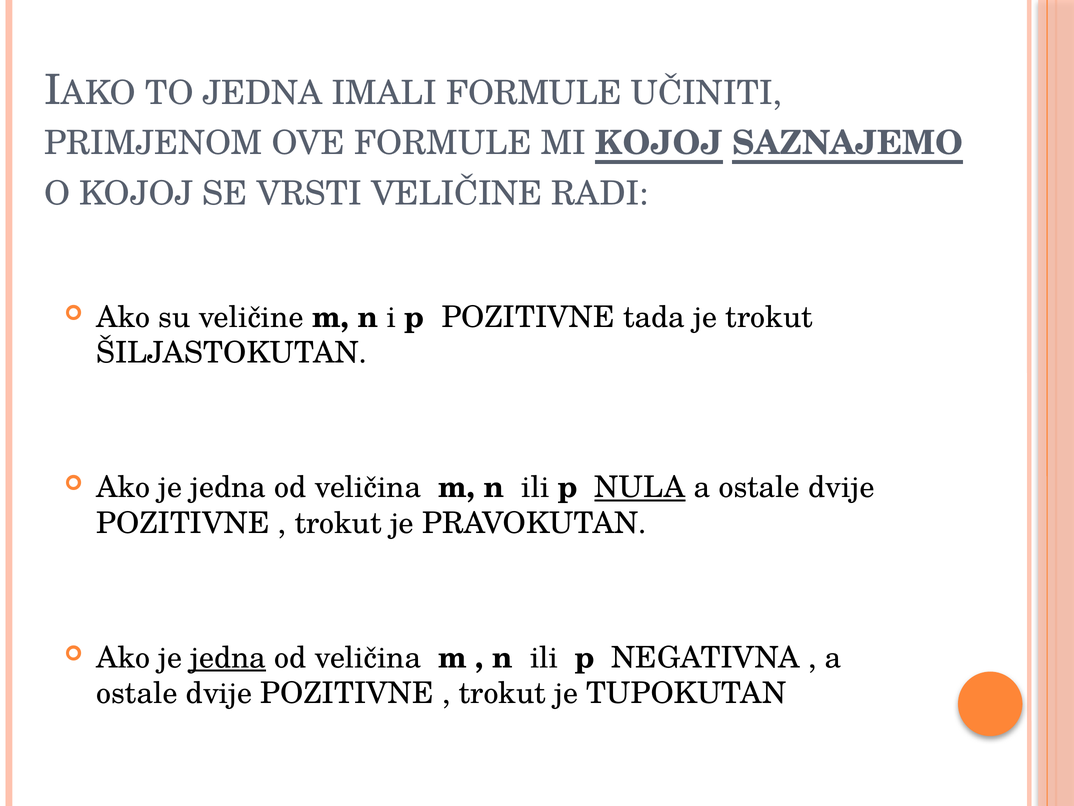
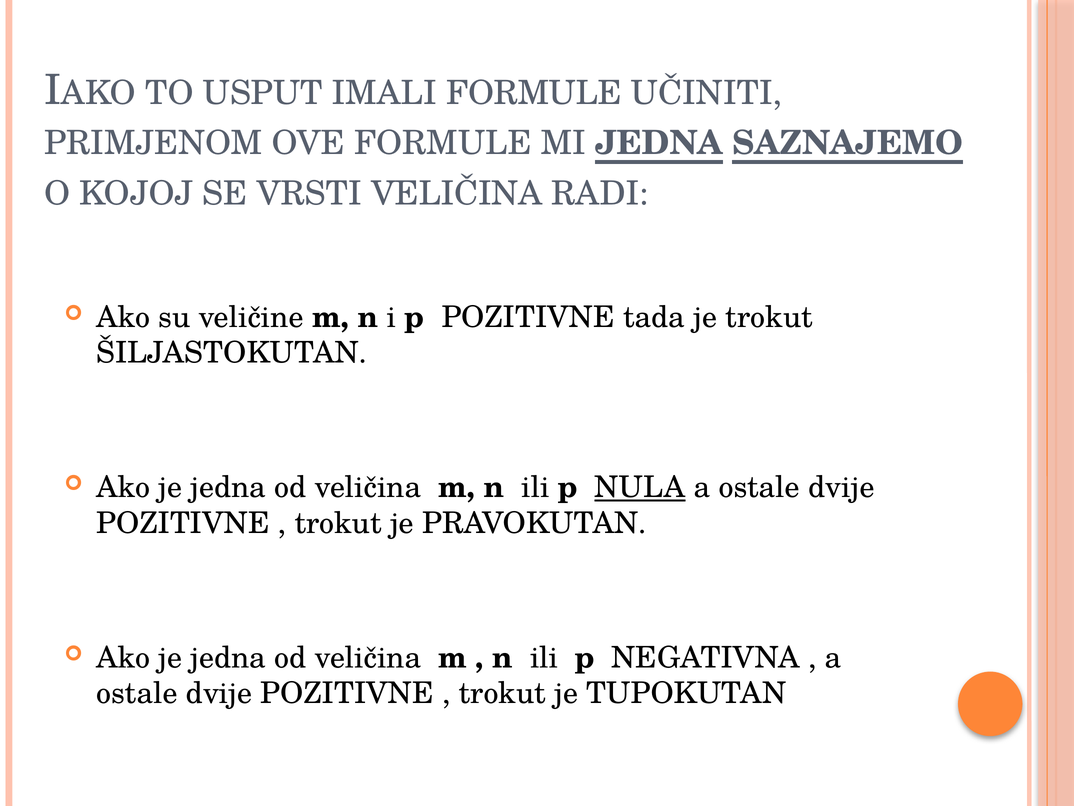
TO JEDNA: JEDNA -> USPUT (263, 93)
MI KOJOJ: KOJOJ -> JEDNA (659, 143)
VRSTI VELIČINE: VELIČINE -> VELIČINA (457, 193)
jedna underline: present -> none (228, 657)
